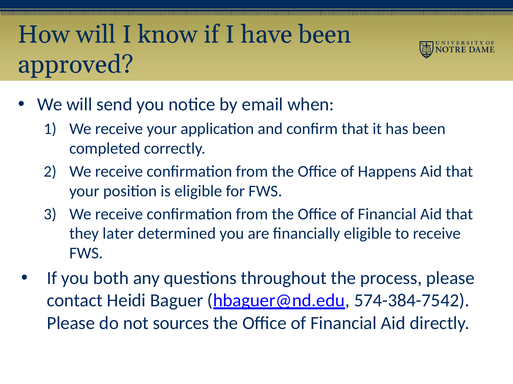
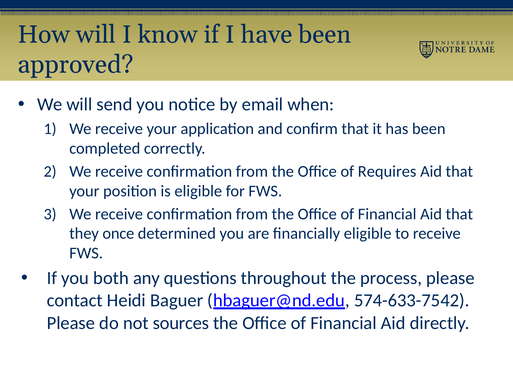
Happens: Happens -> Requires (387, 172)
later: later -> once (118, 234)
574-384-7542: 574-384-7542 -> 574-633-7542 (412, 301)
